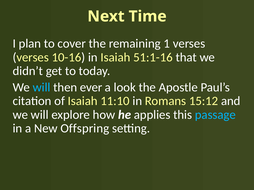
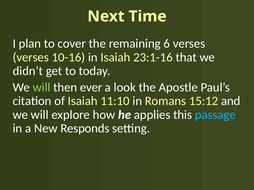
1: 1 -> 6 (167, 44)
51:1-16: 51:1-16 -> 23:1-16 (153, 57)
will colour: light blue -> light green (42, 88)
Offspring: Offspring -> Responds (85, 129)
